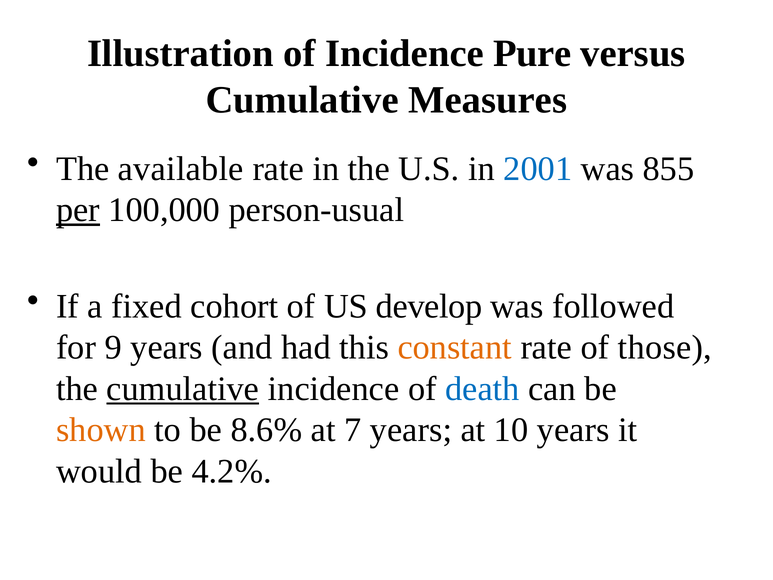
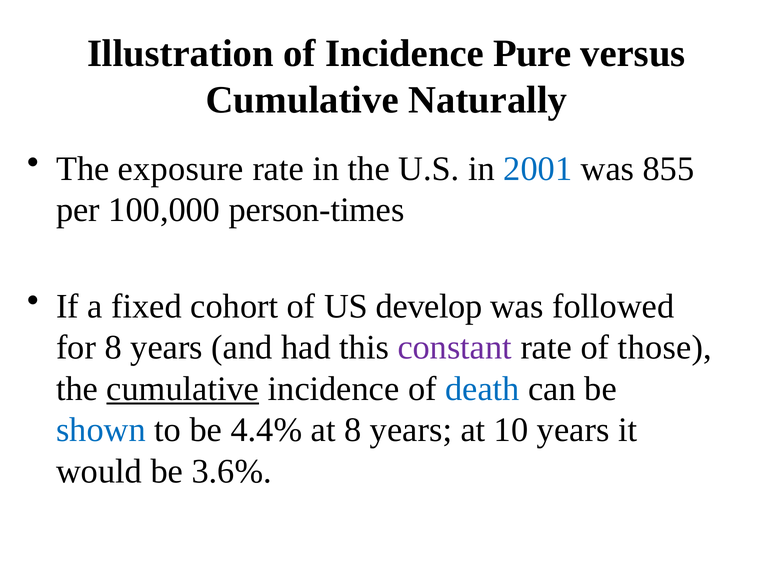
Measures: Measures -> Naturally (488, 100)
available: available -> exposure (181, 169)
per underline: present -> none (78, 210)
person-usual: person-usual -> person-times (317, 210)
for 9: 9 -> 8 (113, 347)
constant colour: orange -> purple (455, 347)
shown colour: orange -> blue (101, 430)
8.6%: 8.6% -> 4.4% (266, 430)
at 7: 7 -> 8 (353, 430)
4.2%: 4.2% -> 3.6% (232, 471)
